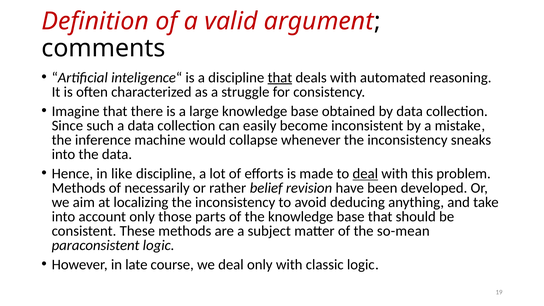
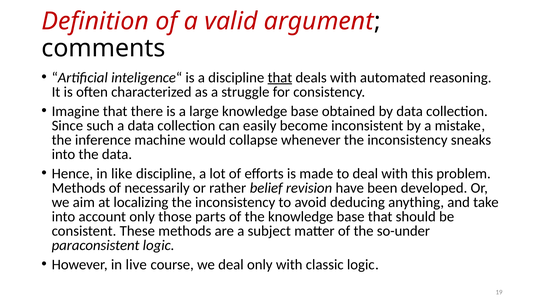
deal underline: present -> none (365, 174)
so-mean: so-mean -> so-under (403, 231)
late: late -> live (136, 265)
